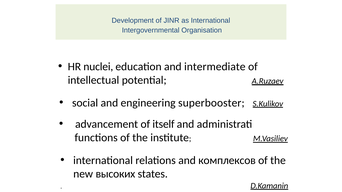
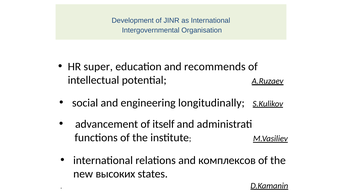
nuclei: nuclei -> super (98, 67)
intermediate: intermediate -> recommends (215, 67)
superbooster: superbooster -> longitudinally (211, 103)
